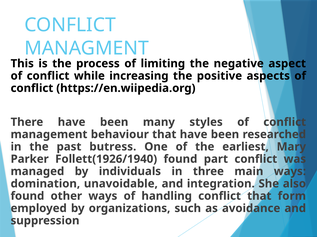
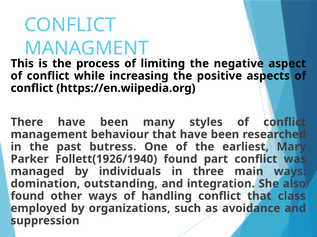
unavoidable: unavoidable -> outstanding (121, 184)
form: form -> class (292, 197)
